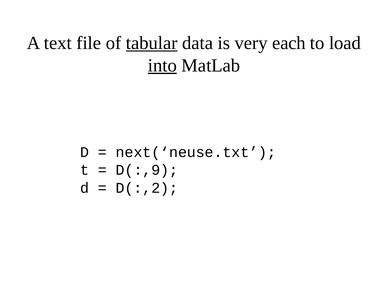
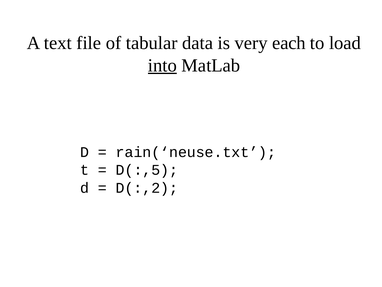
tabular underline: present -> none (152, 43)
next(‘neuse.txt: next(‘neuse.txt -> rain(‘neuse.txt (196, 152)
D(:,9: D(:,9 -> D(:,5 (147, 170)
